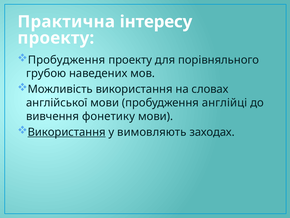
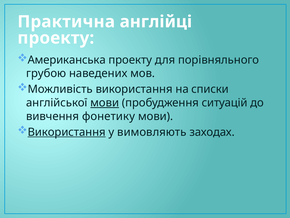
інтересу: інтересу -> англійці (156, 22)
Пробудження: Пробудження -> Американська (67, 60)
словах: словах -> списки (210, 89)
мови underline: none -> present (105, 103)
англійці: англійці -> ситуацій (225, 103)
